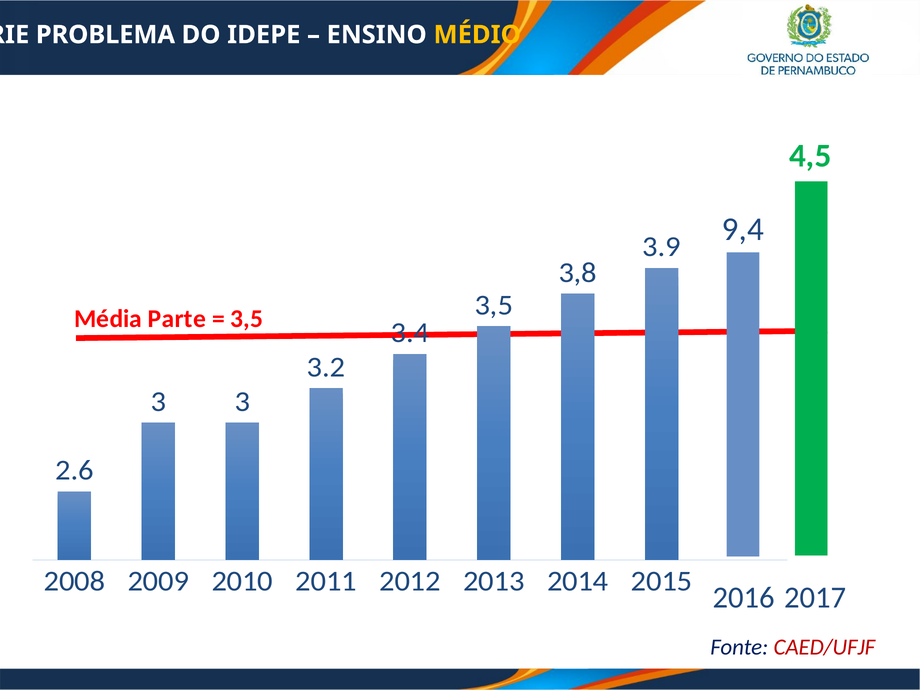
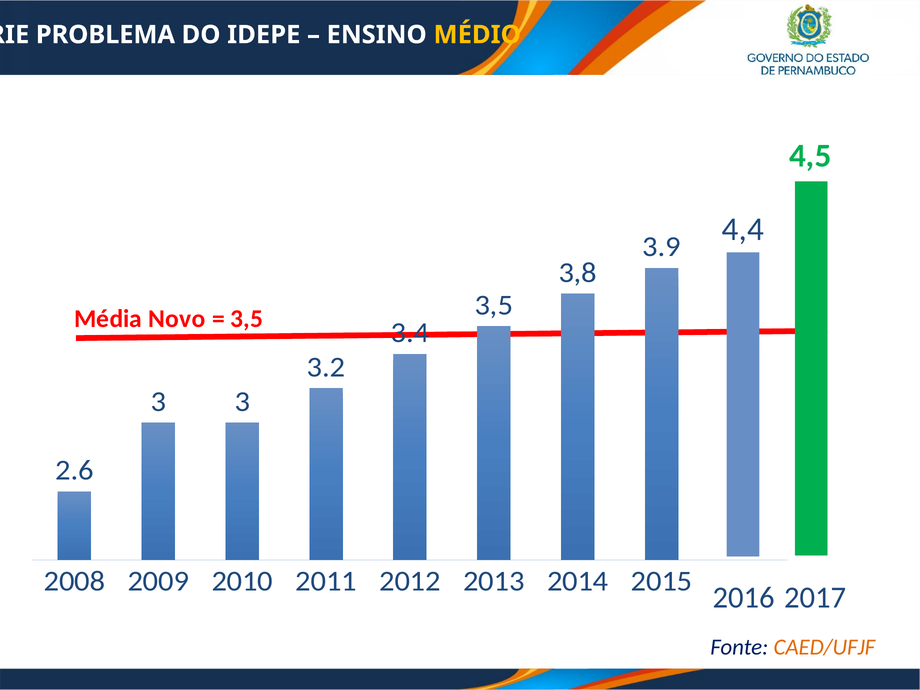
9,4: 9,4 -> 4,4 (743, 229)
Parte: Parte -> Novo (177, 319)
CAED/UFJF colour: red -> orange (824, 647)
